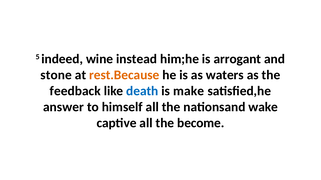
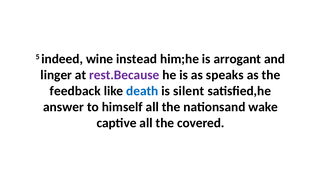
stone: stone -> linger (56, 75)
rest.Because colour: orange -> purple (124, 75)
waters: waters -> speaks (225, 75)
make: make -> silent (189, 91)
become: become -> covered (201, 123)
